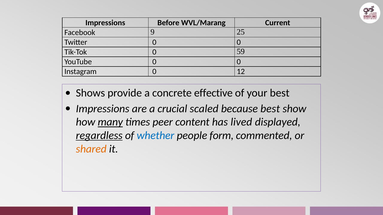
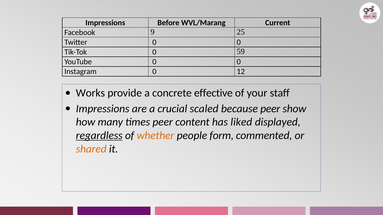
Shows: Shows -> Works (90, 93)
your best: best -> staff (280, 93)
because best: best -> peer (270, 109)
many underline: present -> none (110, 122)
lived: lived -> liked (241, 122)
whether colour: blue -> orange (156, 136)
